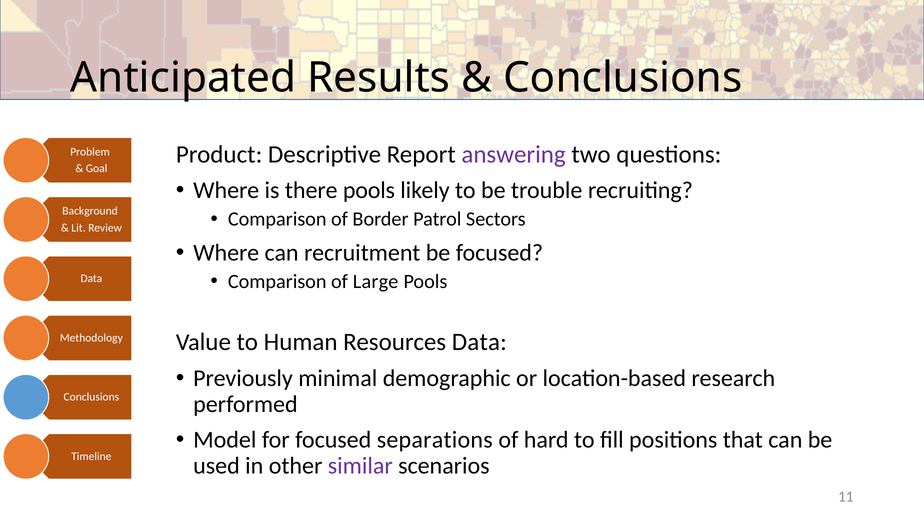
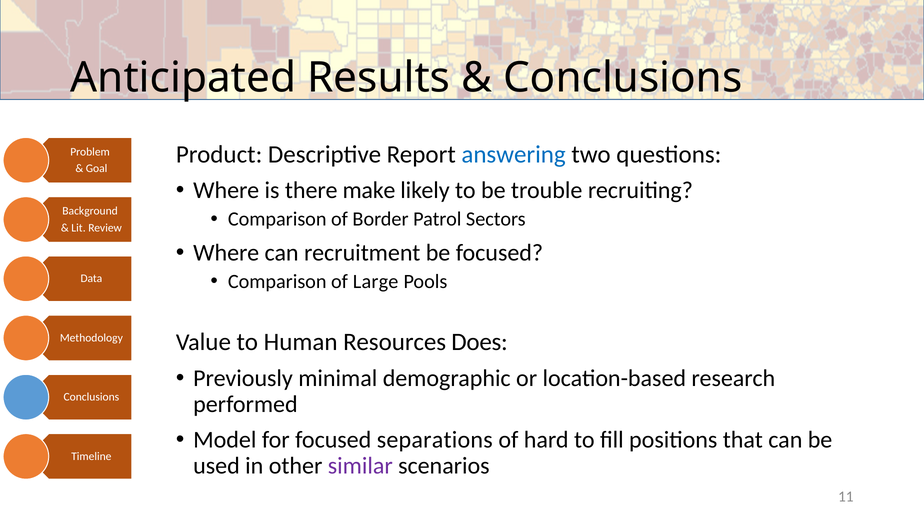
answering colour: purple -> blue (514, 154)
there pools: pools -> make (369, 190)
Resources Data: Data -> Does (480, 342)
